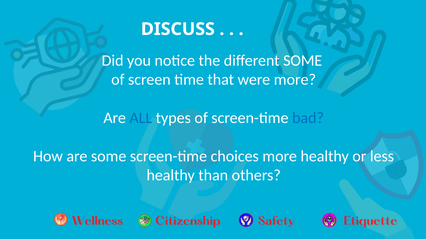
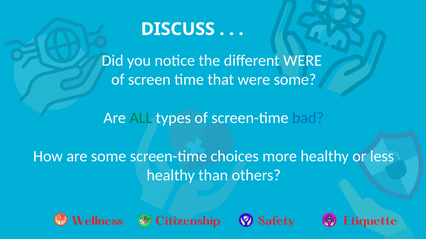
different SOME: SOME -> WERE (303, 61)
were more: more -> some (295, 80)
ALL colour: blue -> green (141, 118)
